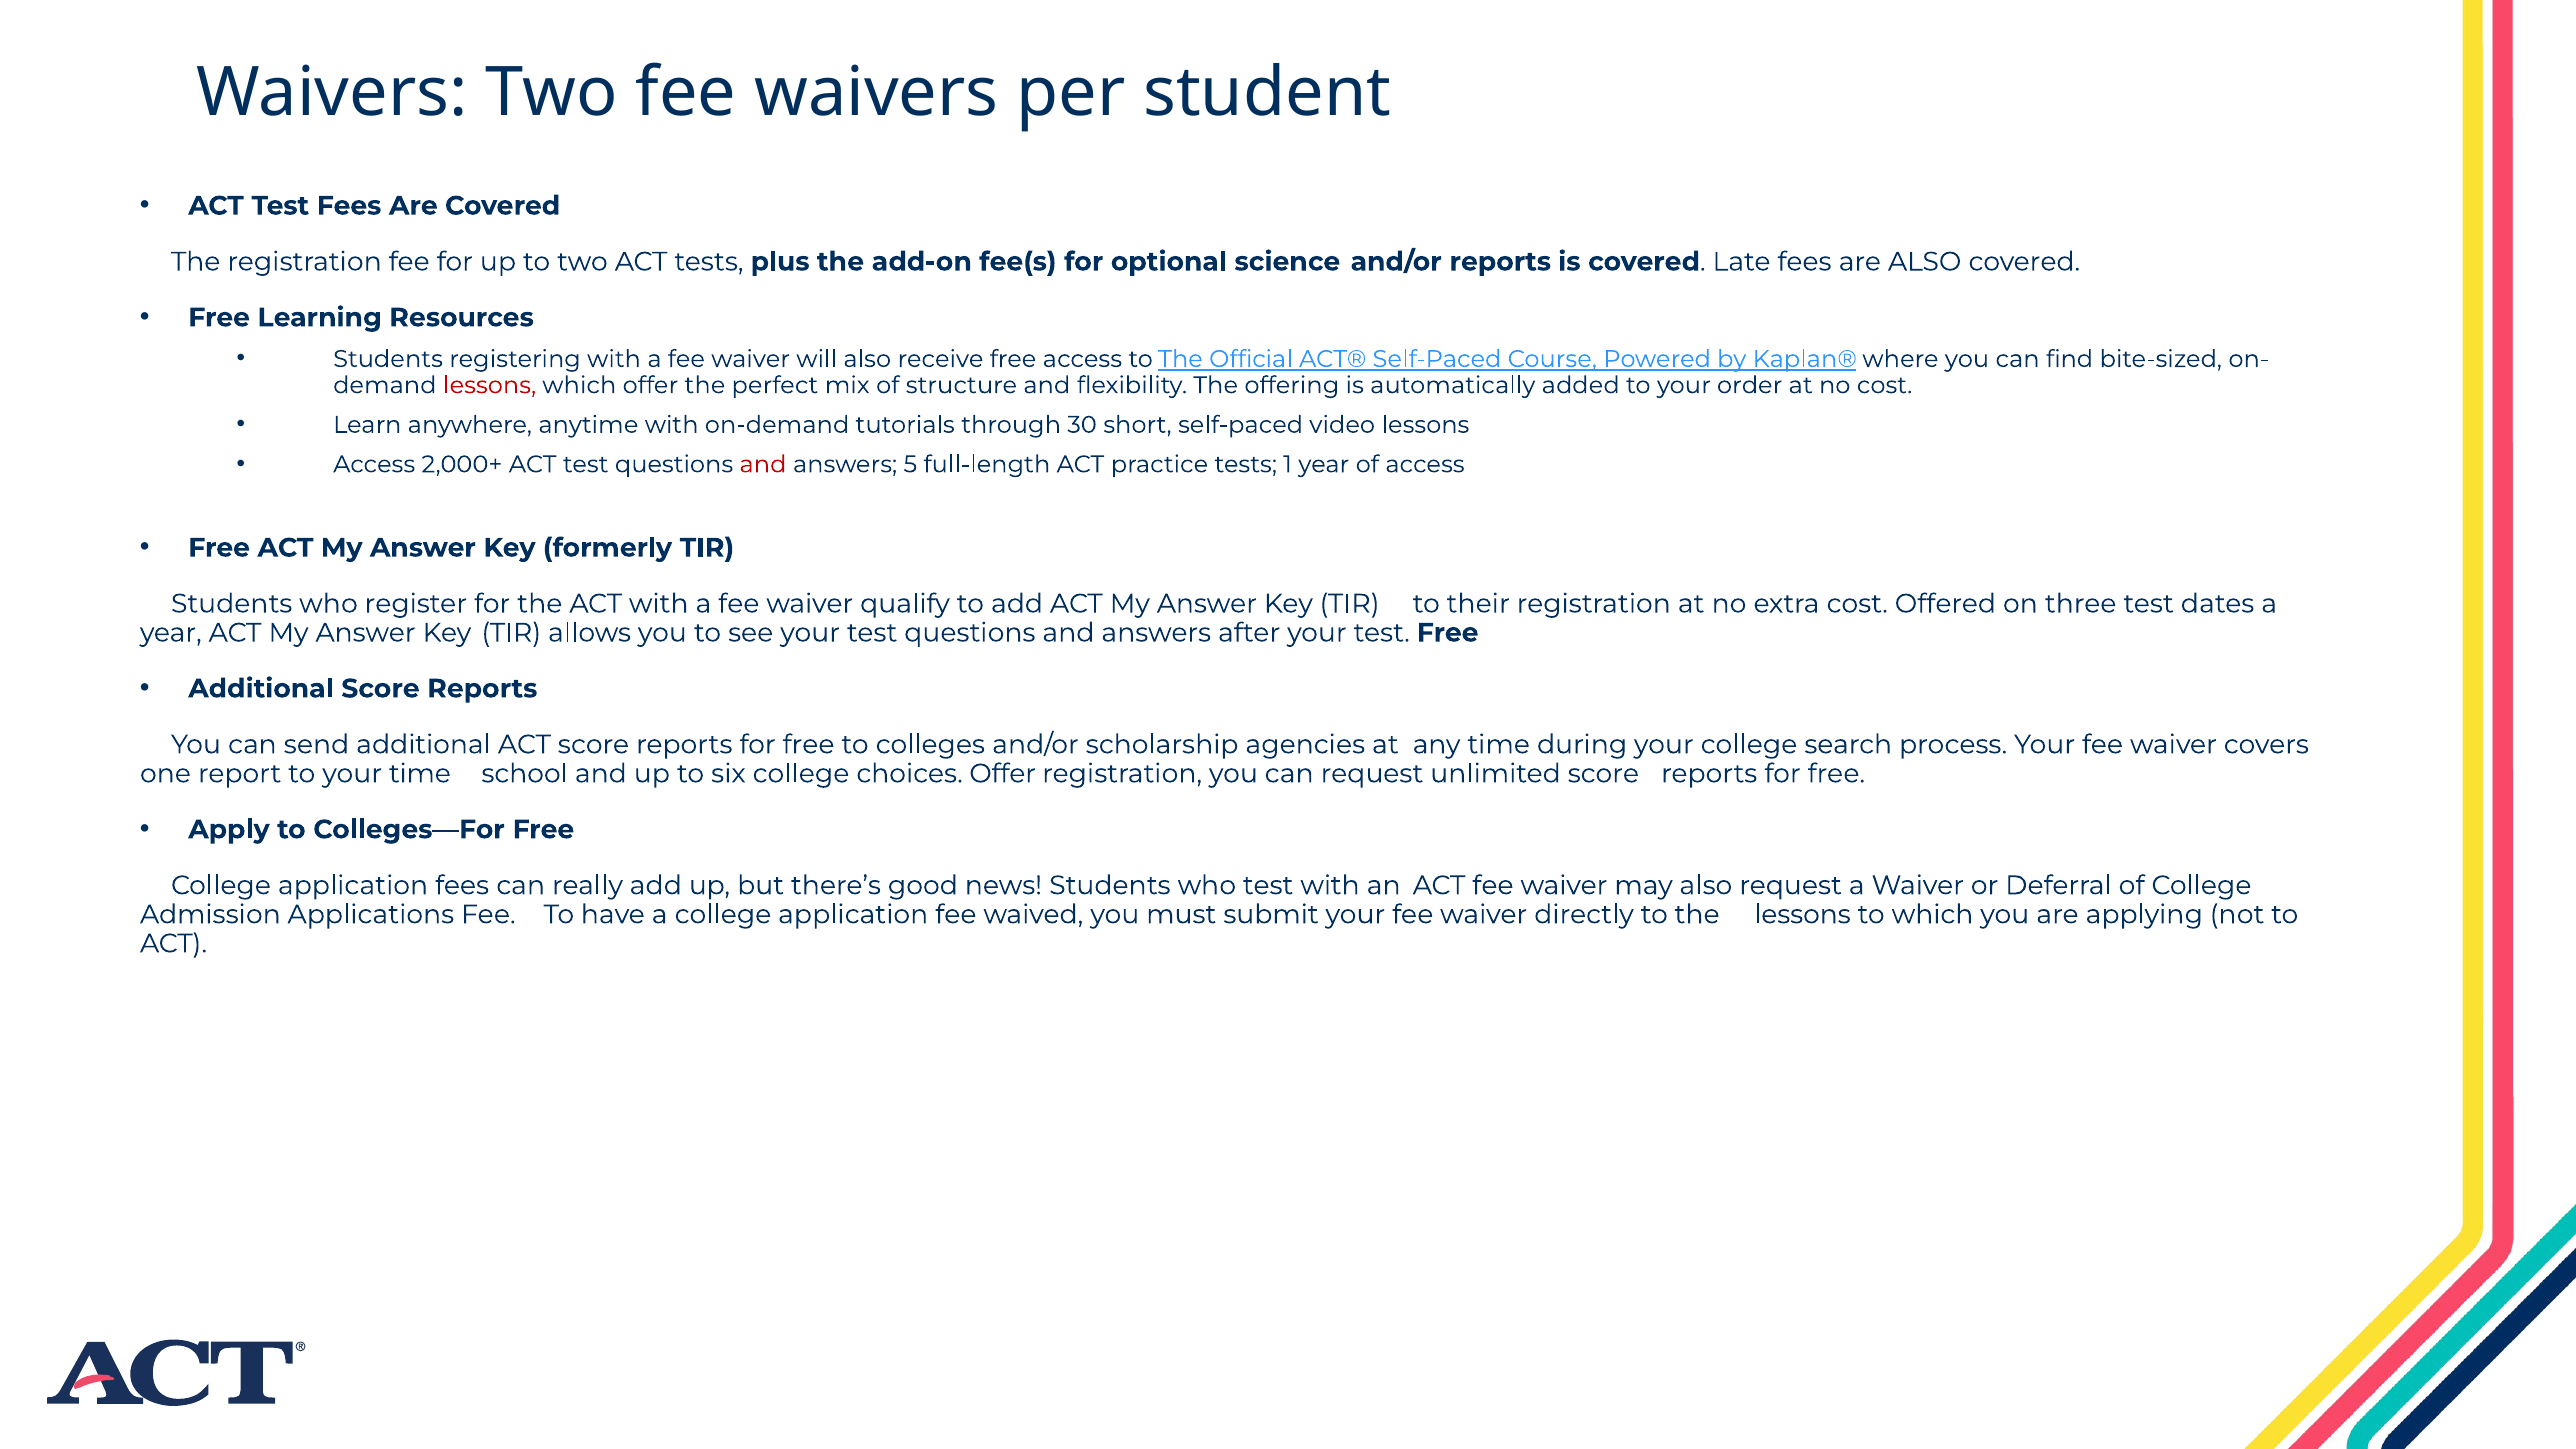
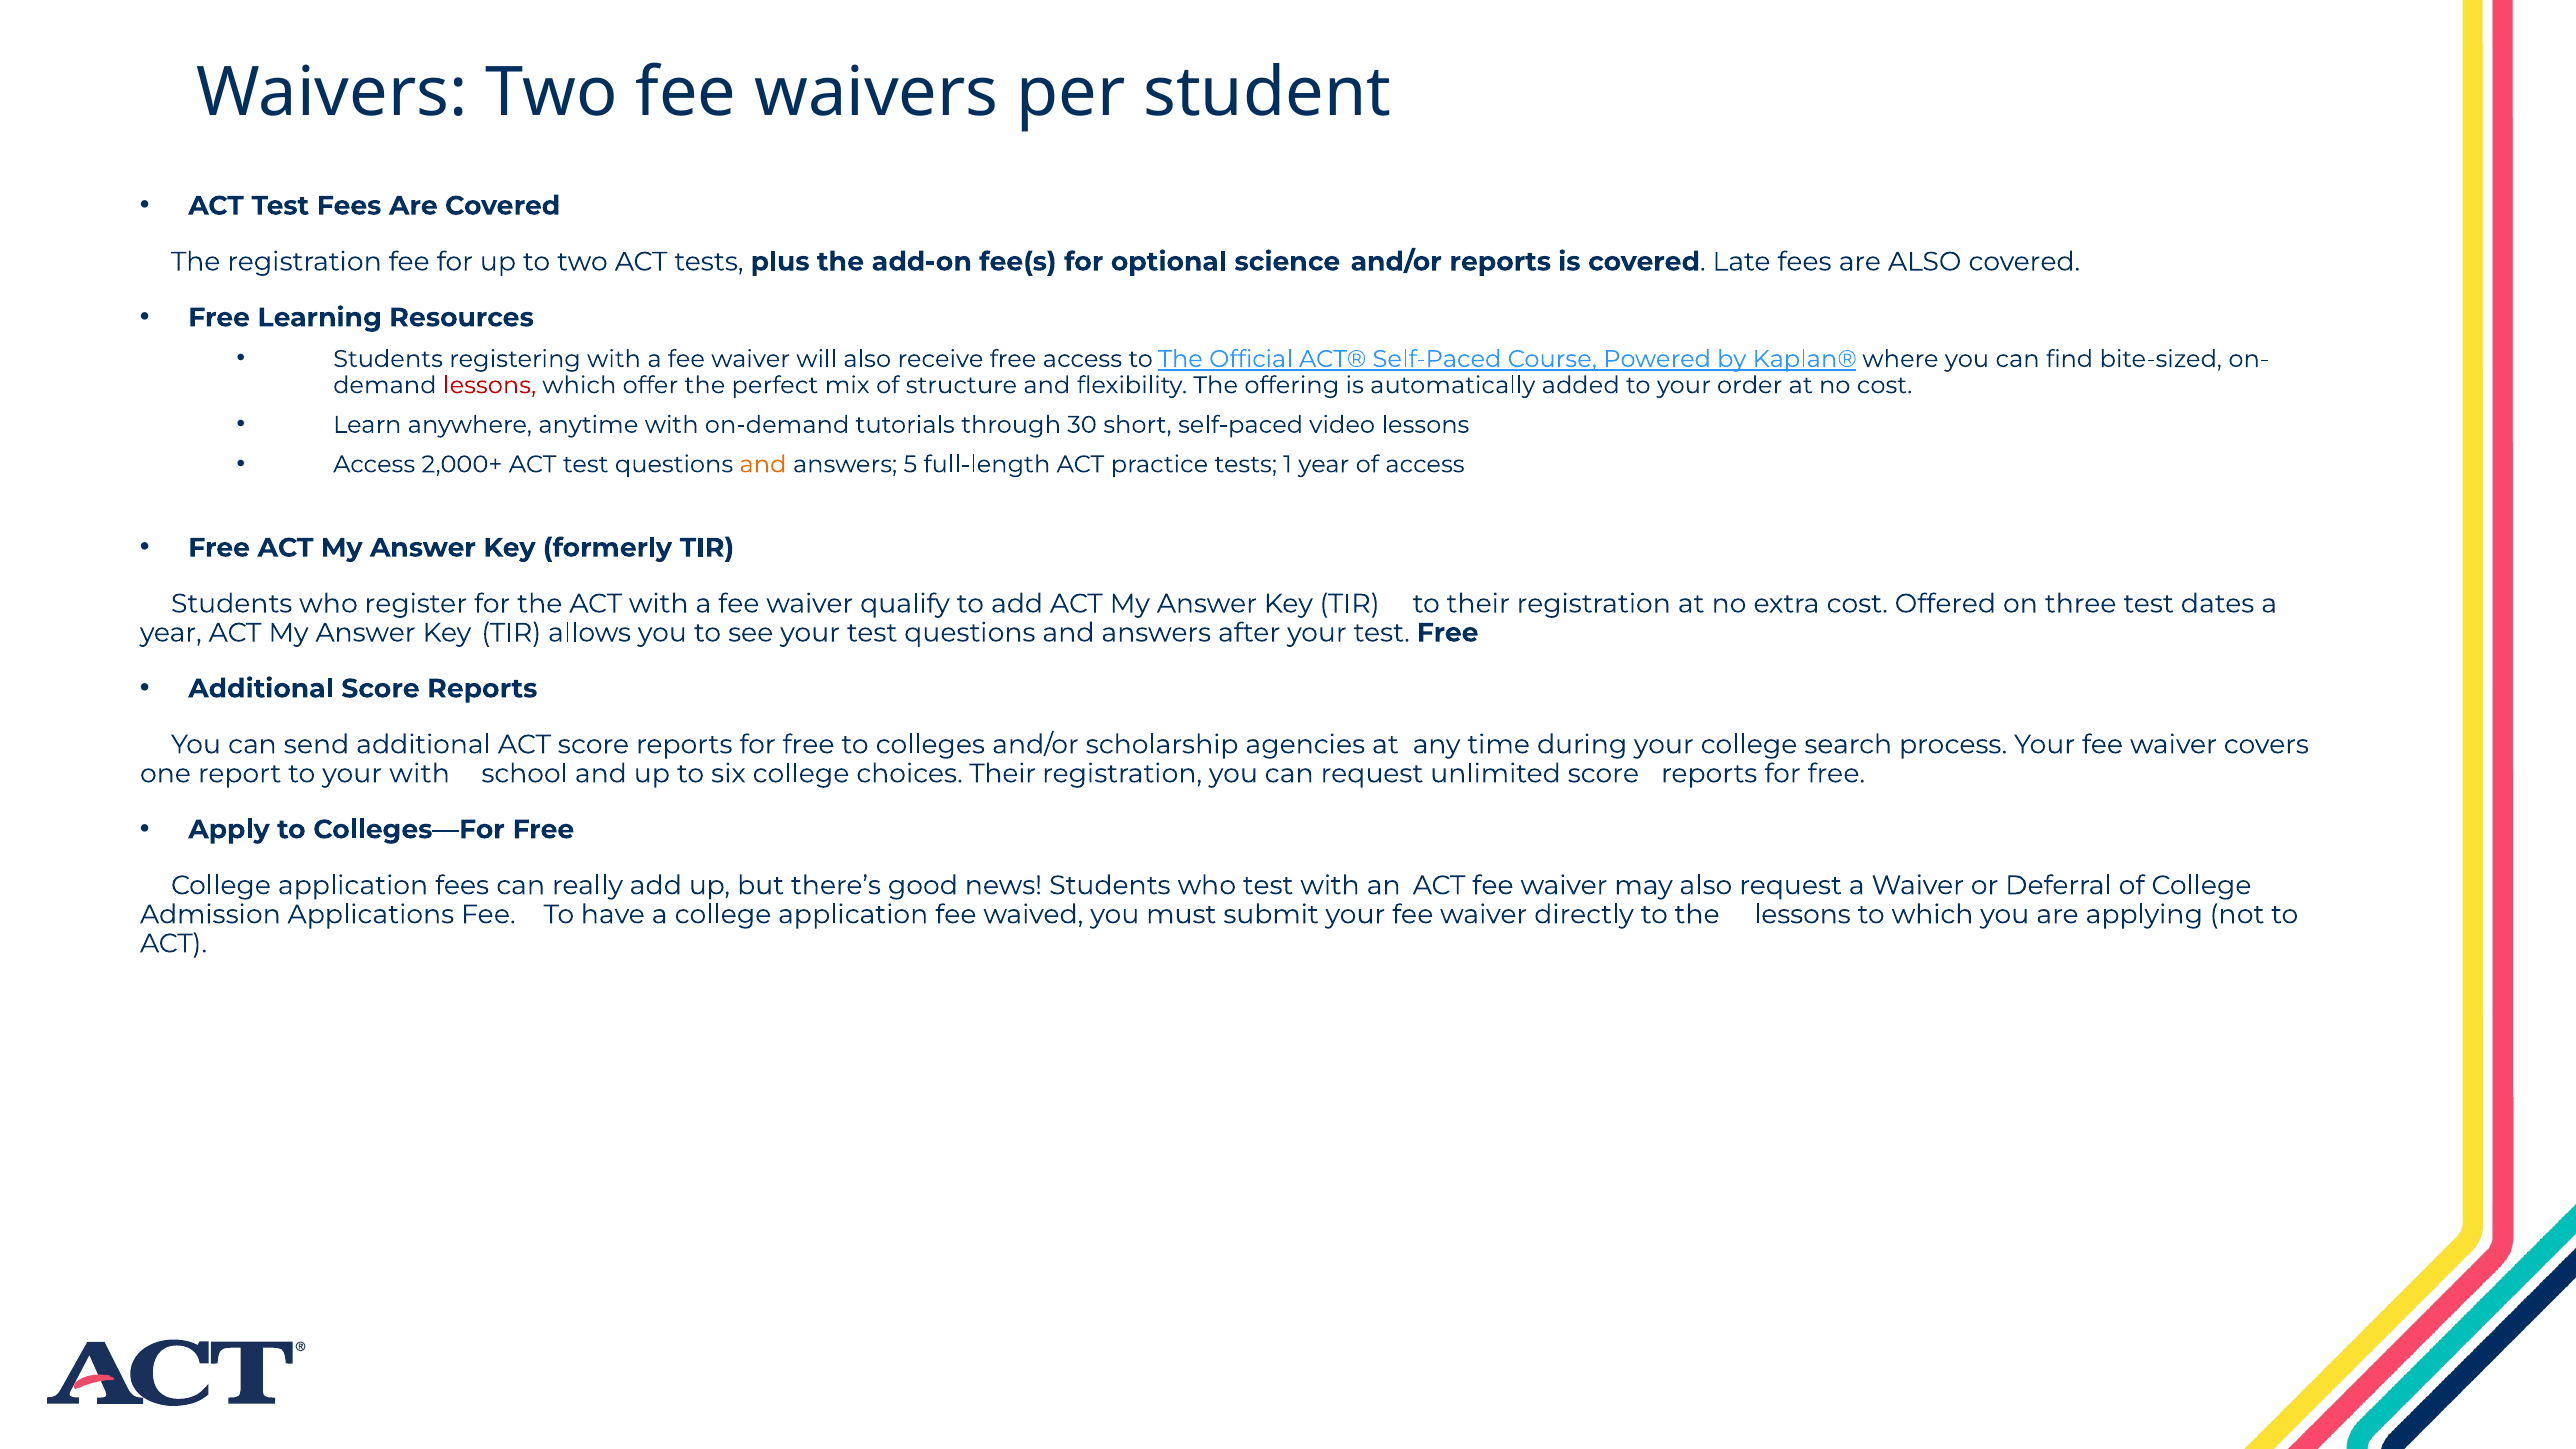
and colour: red -> orange (763, 464)
your time: time -> with (420, 774)
choices Offer: Offer -> Their (1003, 774)
